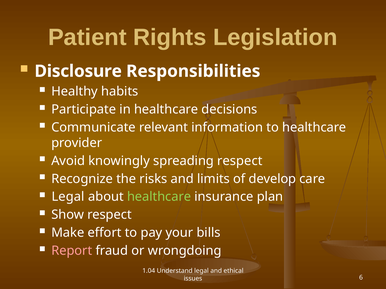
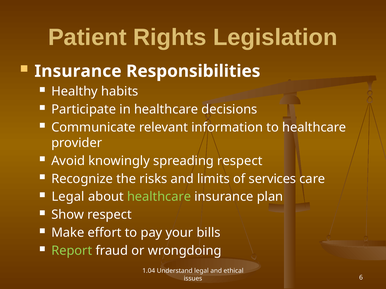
Disclosure: Disclosure -> Insurance (78, 71)
develop: develop -> services (272, 179)
Report colour: pink -> light green (72, 251)
